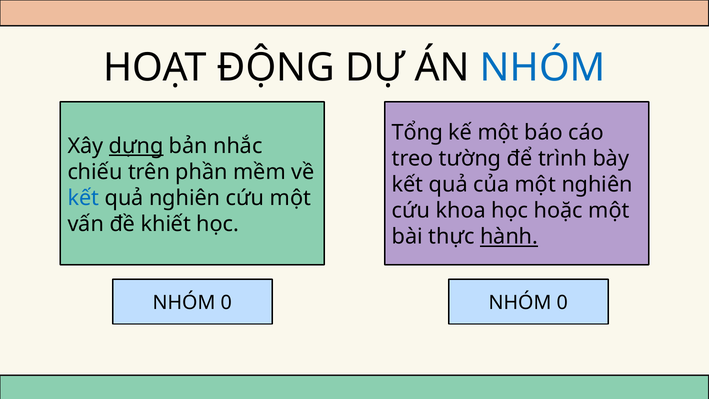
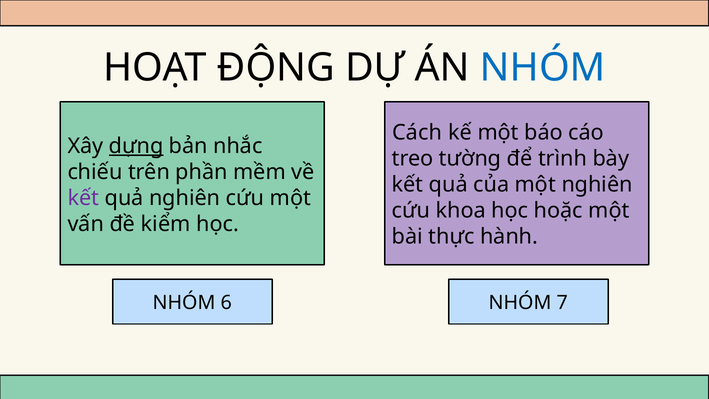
Tổng: Tổng -> Cách (417, 133)
kết colour: blue -> purple (83, 198)
khiết: khiết -> kiểm (166, 224)
hành underline: present -> none (509, 237)
0: 0 -> 6 (226, 303)
0: 0 -> 7 (563, 303)
